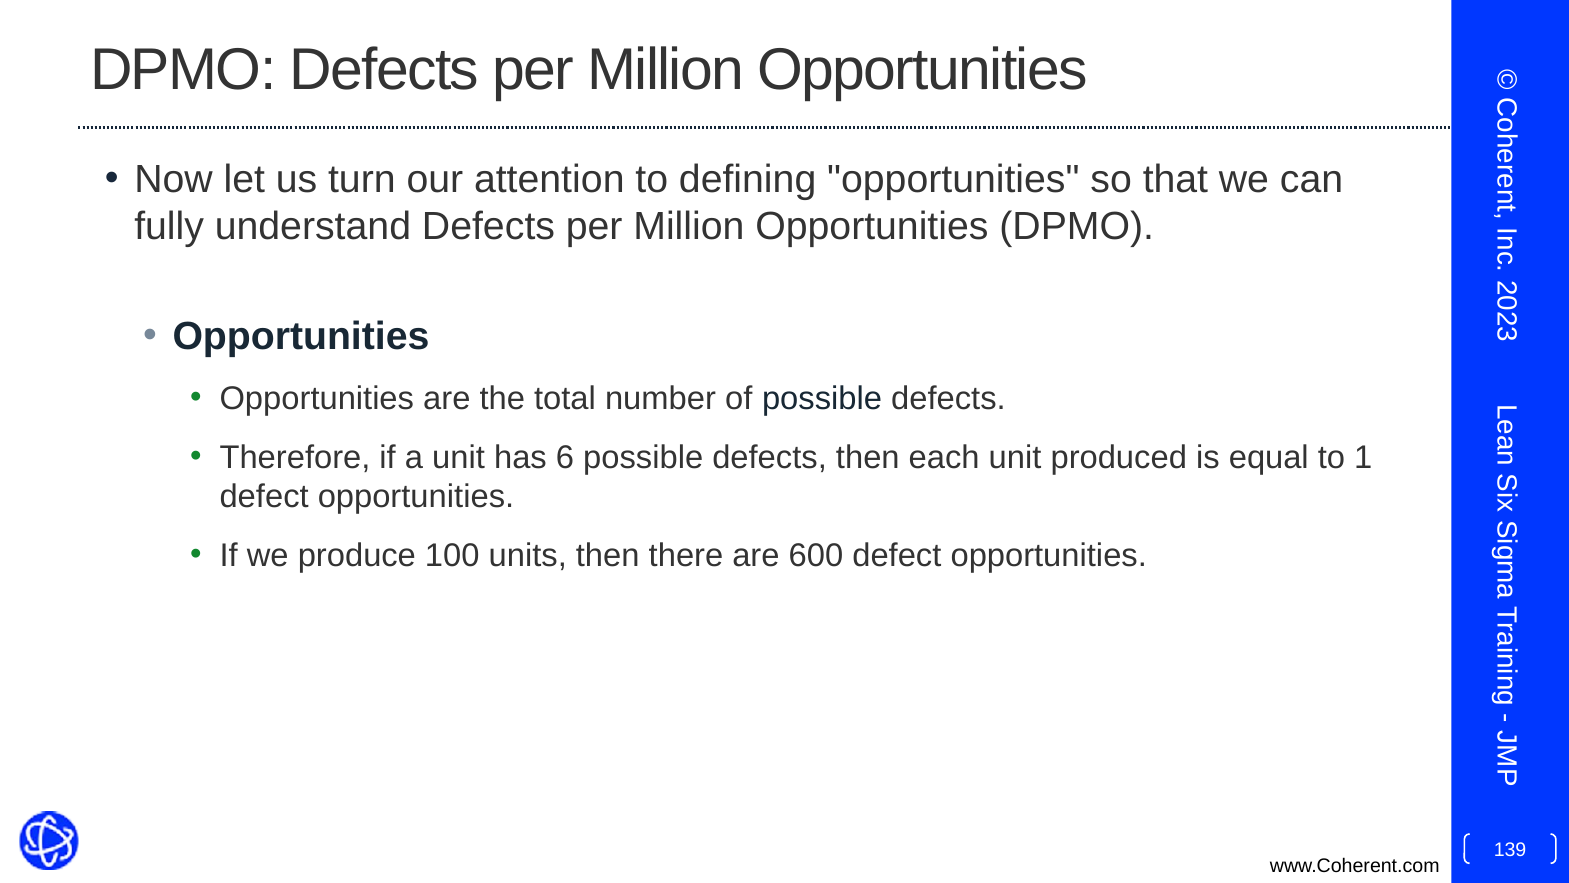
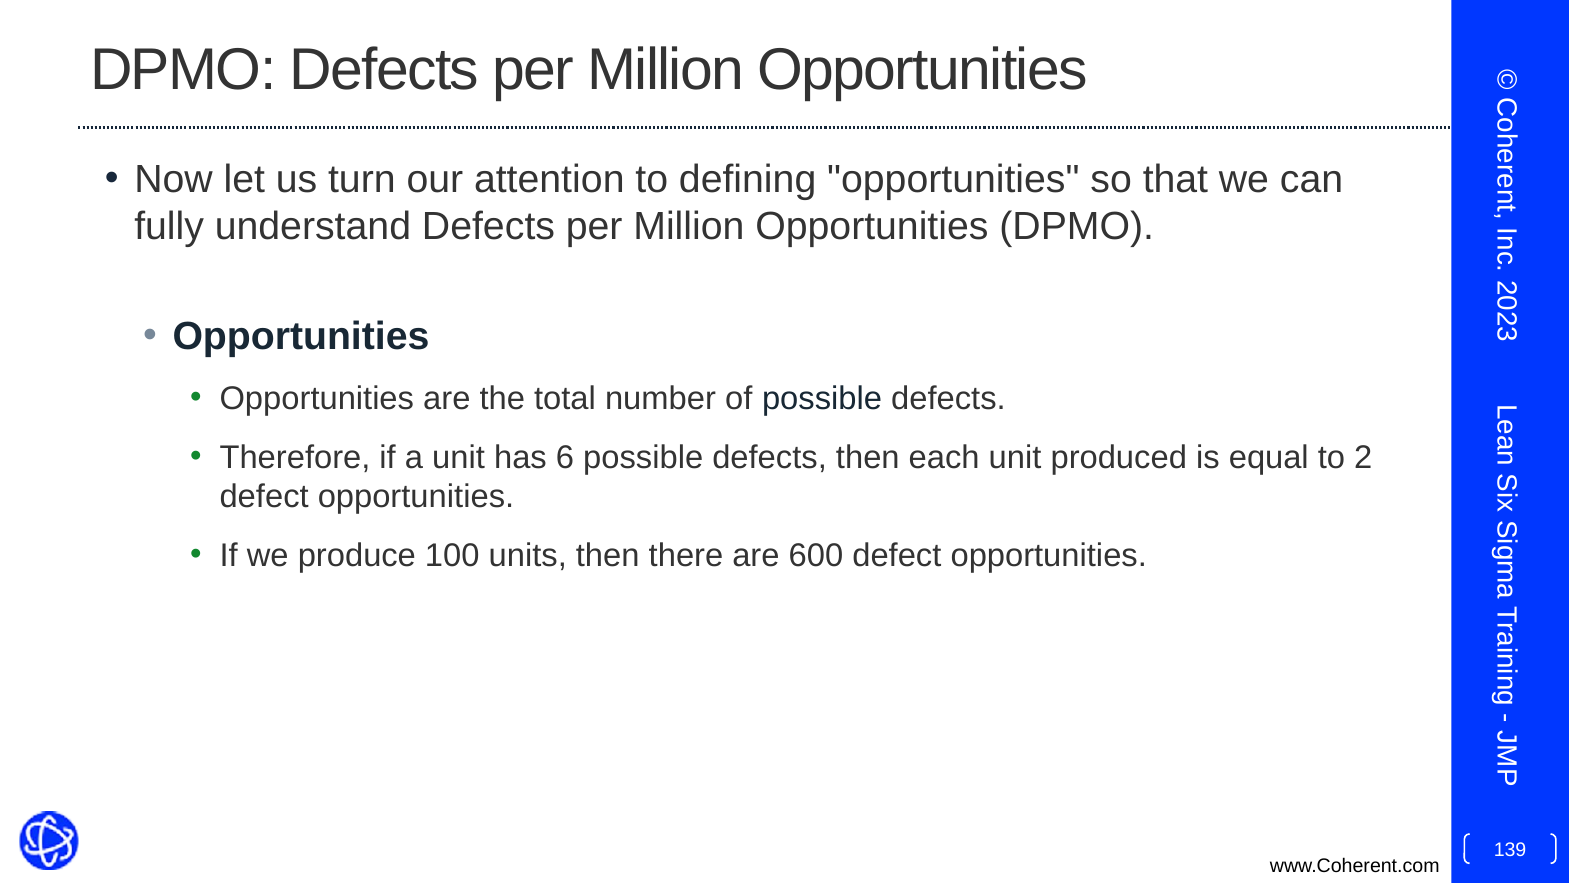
to 1: 1 -> 2 (1363, 457)
